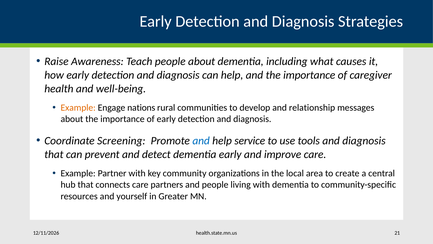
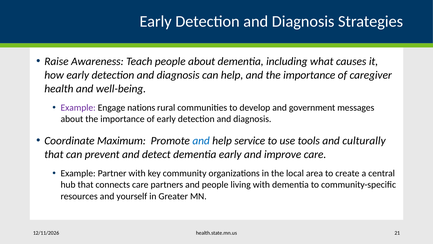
Example colour: orange -> purple (78, 108)
relationship: relationship -> government (312, 108)
Screening: Screening -> Maximum (121, 141)
tools and diagnosis: diagnosis -> culturally (364, 141)
